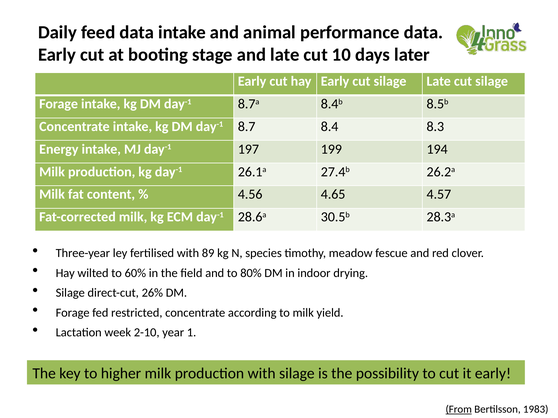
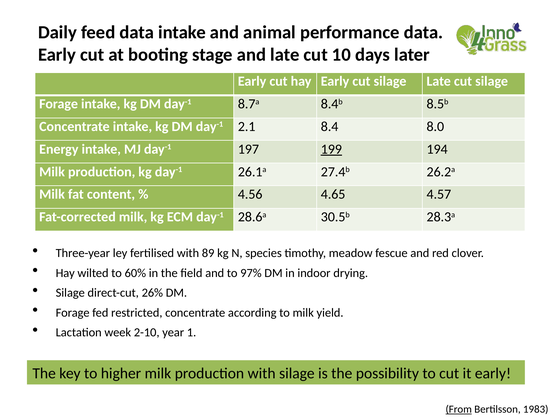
8.7: 8.7 -> 2.1 (247, 127)
8.3: 8.3 -> 8.0 (435, 127)
199 underline: none -> present (331, 149)
80%: 80% -> 97% (251, 273)
